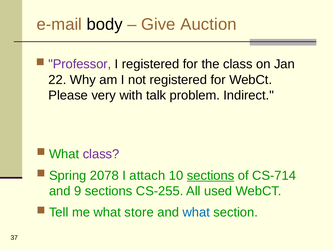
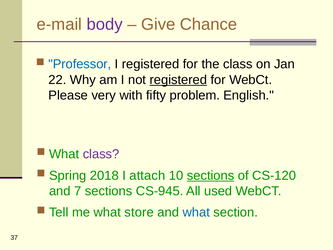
body colour: black -> purple (105, 24)
Auction: Auction -> Chance (209, 24)
Professor colour: purple -> blue (80, 64)
registered underline: none -> present (178, 80)
talk: talk -> fifty (156, 95)
Indirect: Indirect -> English (249, 95)
2078: 2078 -> 2018 (104, 175)
CS-714: CS-714 -> CS-120 (274, 175)
9: 9 -> 7 (78, 191)
CS-255: CS-255 -> CS-945 (160, 191)
